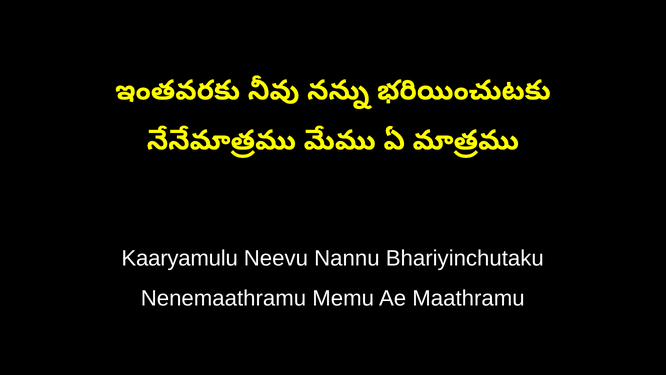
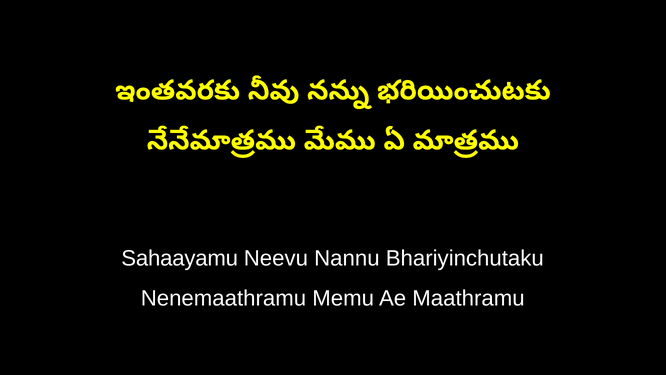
Kaaryamulu: Kaaryamulu -> Sahaayamu (180, 258)
